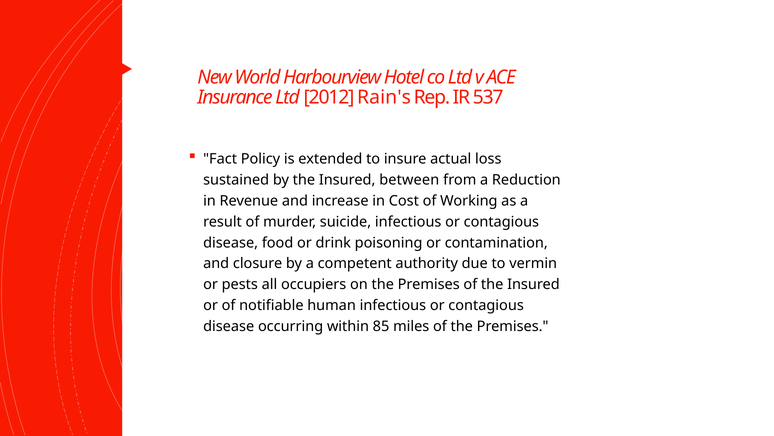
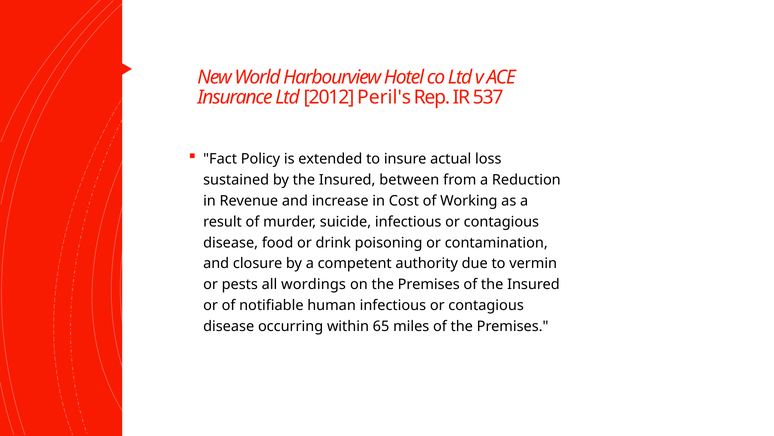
Rain's: Rain's -> Peril's (384, 97)
occupiers: occupiers -> wordings (314, 284)
85: 85 -> 65 (381, 326)
